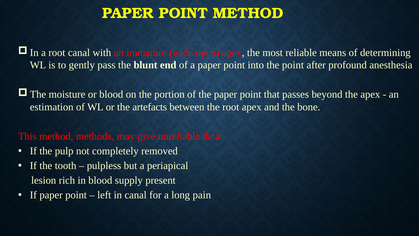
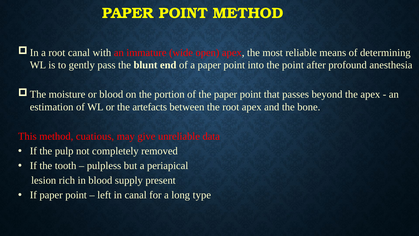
methods: methods -> cuatious (95, 136)
pain: pain -> type (202, 195)
